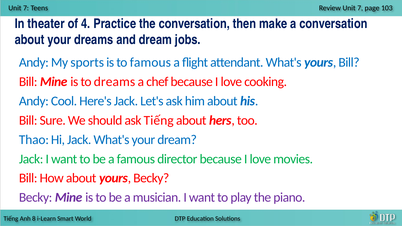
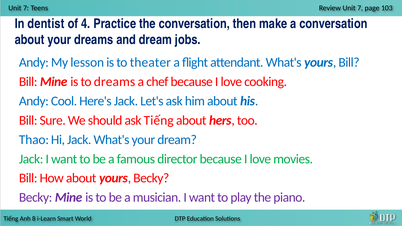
theater: theater -> dentist (46, 24)
sports: sports -> lesson (87, 63)
to famous: famous -> theater (150, 63)
